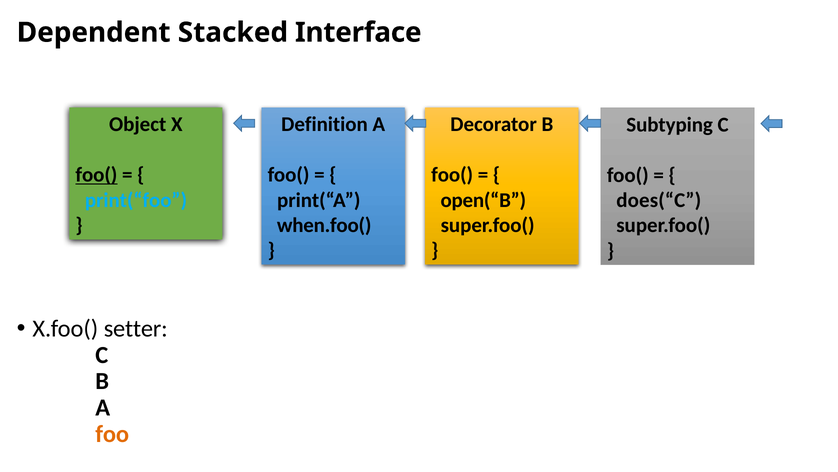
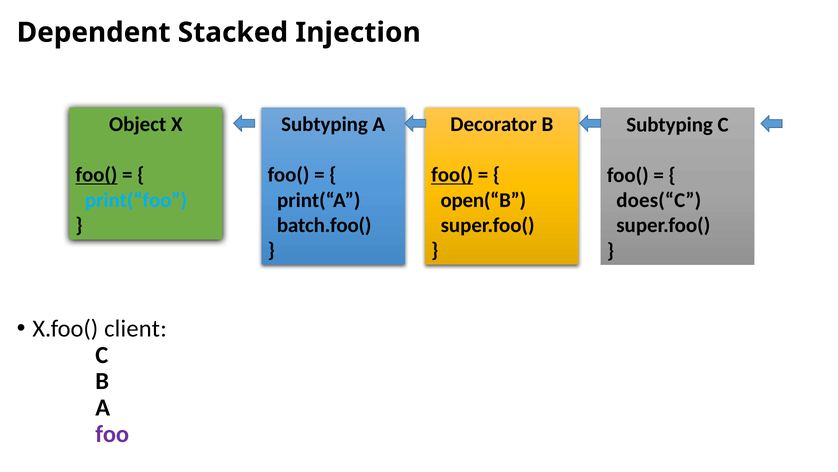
Interface: Interface -> Injection (358, 32)
Definition: Definition -> Subtyping (325, 124)
foo( underline: none -> present (452, 175)
when.foo(: when.foo( -> batch.foo( (324, 225)
setter: setter -> client (135, 328)
foo colour: orange -> purple (112, 434)
